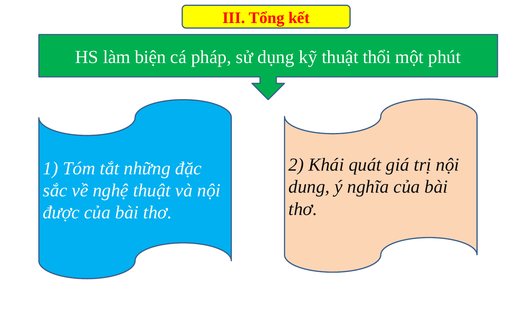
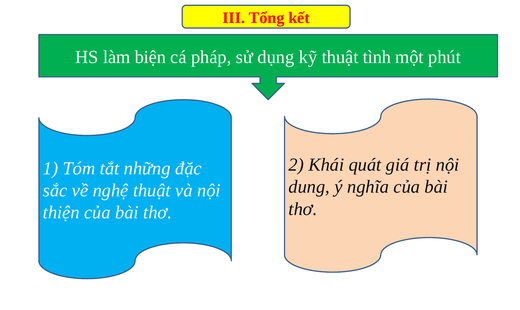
thổi: thổi -> tình (377, 57)
được: được -> thiện (61, 212)
